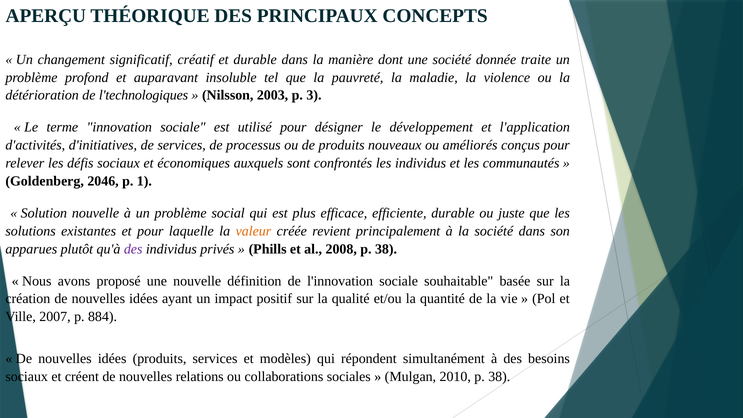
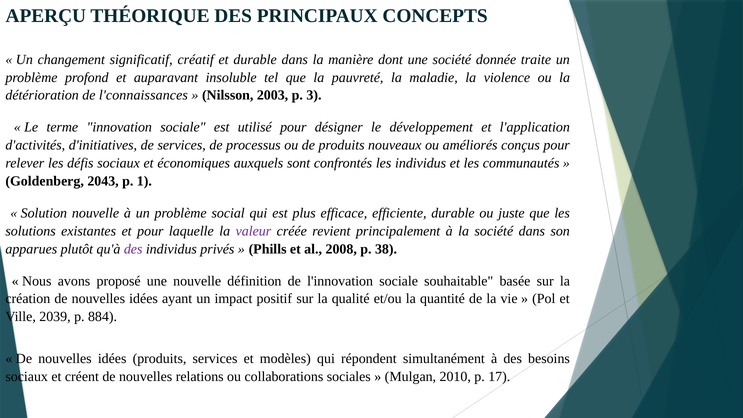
l'technologiques: l'technologiques -> l'connaissances (143, 95)
2046: 2046 -> 2043 (103, 181)
valeur colour: orange -> purple (253, 231)
2007: 2007 -> 2039 (55, 317)
2010 p 38: 38 -> 17 (499, 377)
